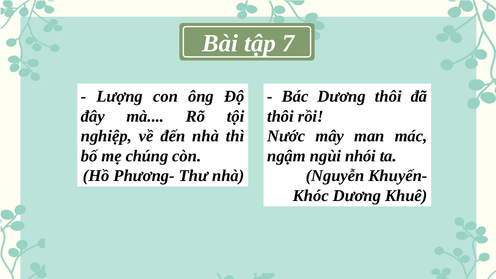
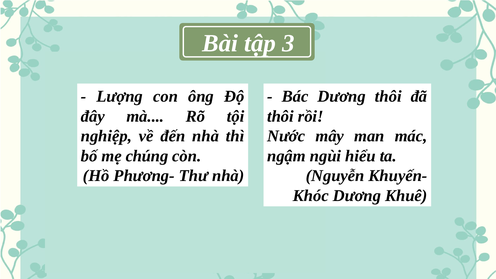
7: 7 -> 3 (288, 43)
nhói: nhói -> hiểu (360, 156)
